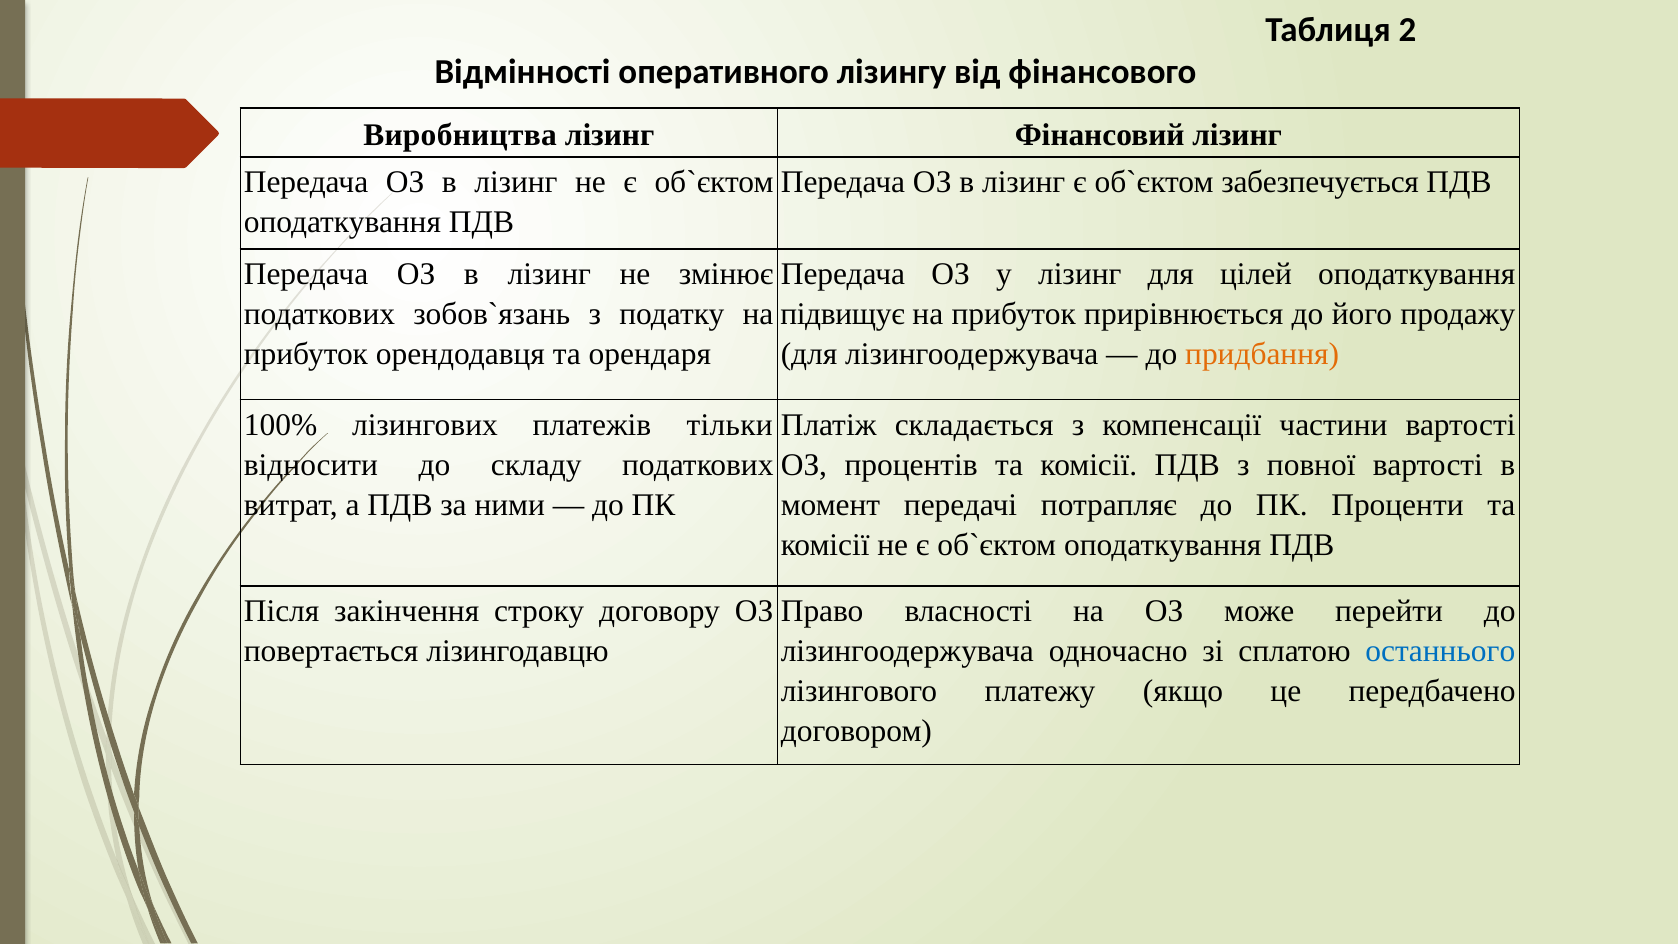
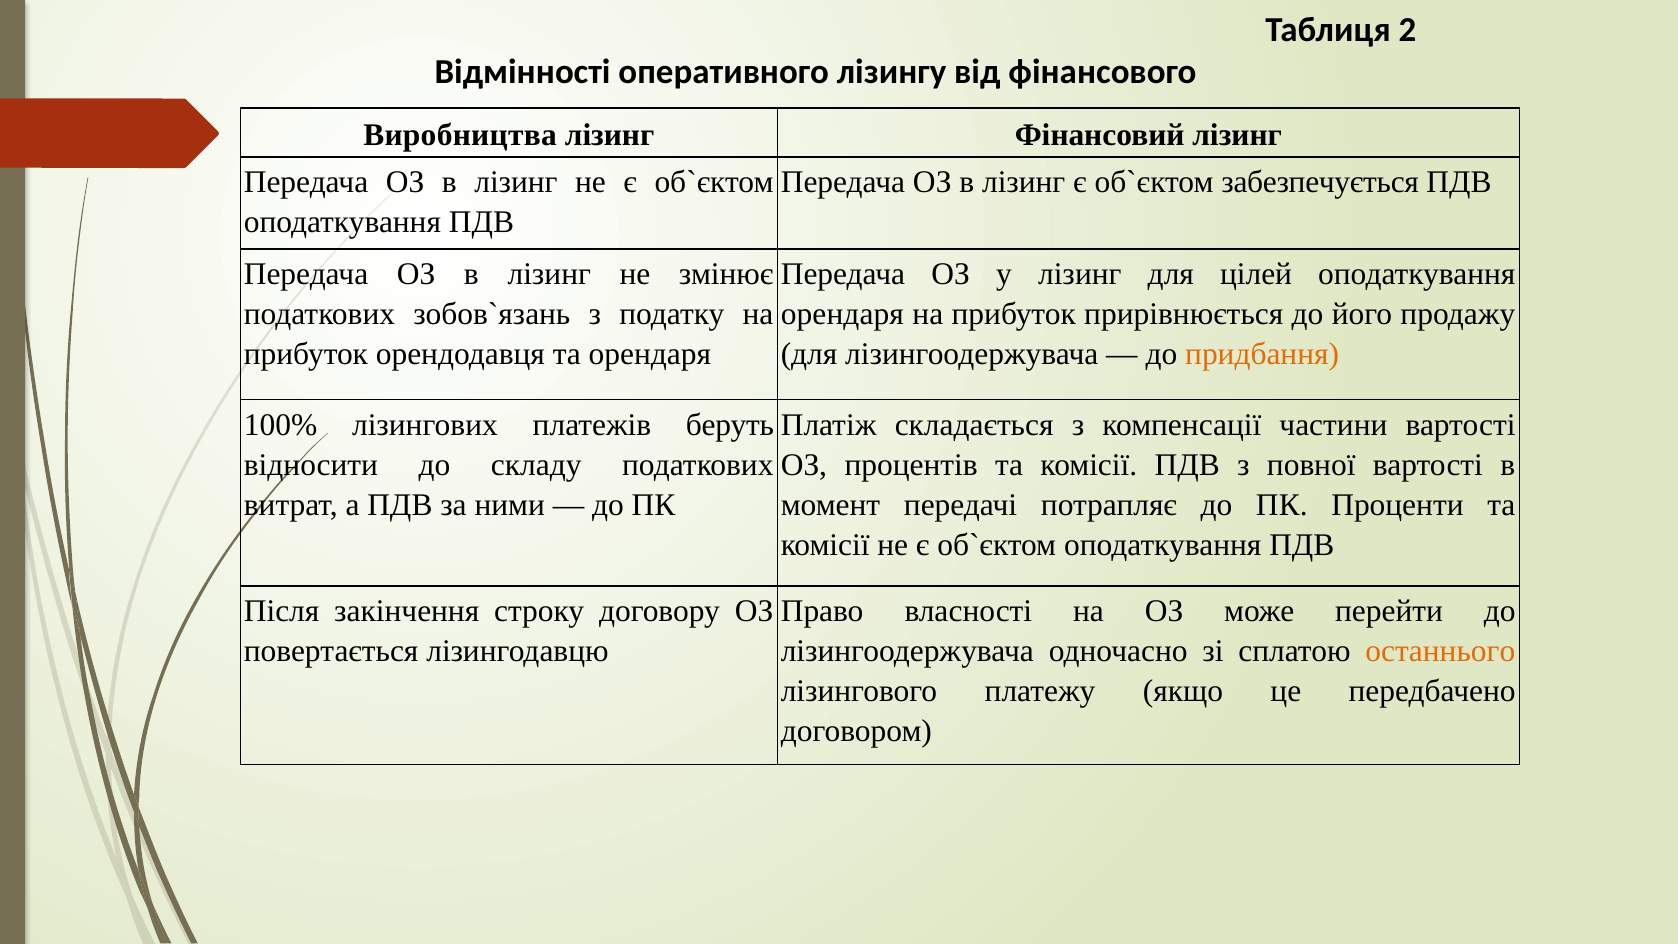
підвищує: підвищує -> орендаря (842, 314)
тільки: тільки -> беруть (730, 425)
останнього colour: blue -> orange (1440, 651)
